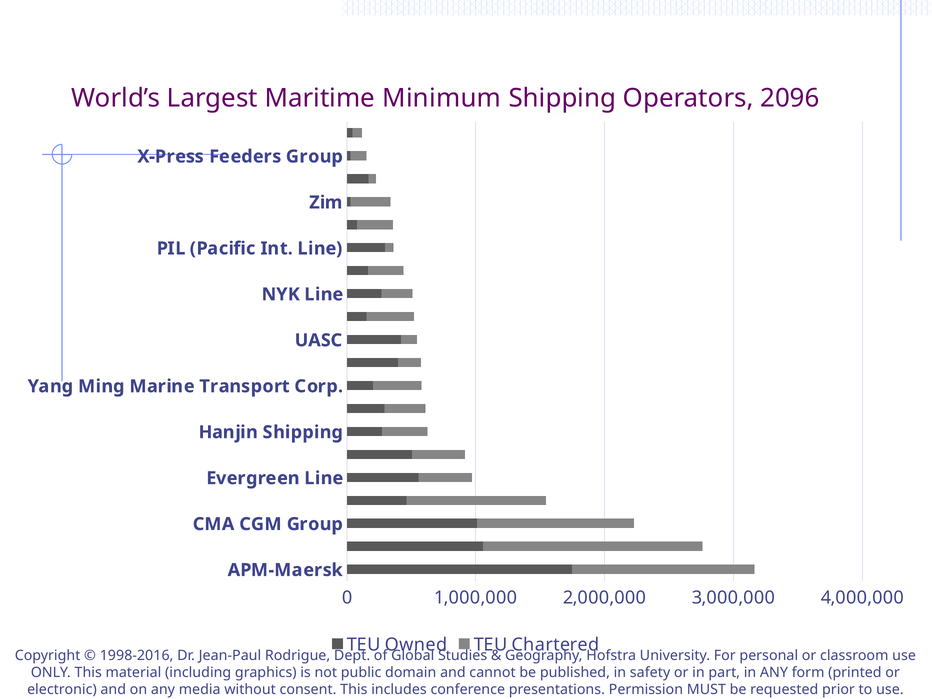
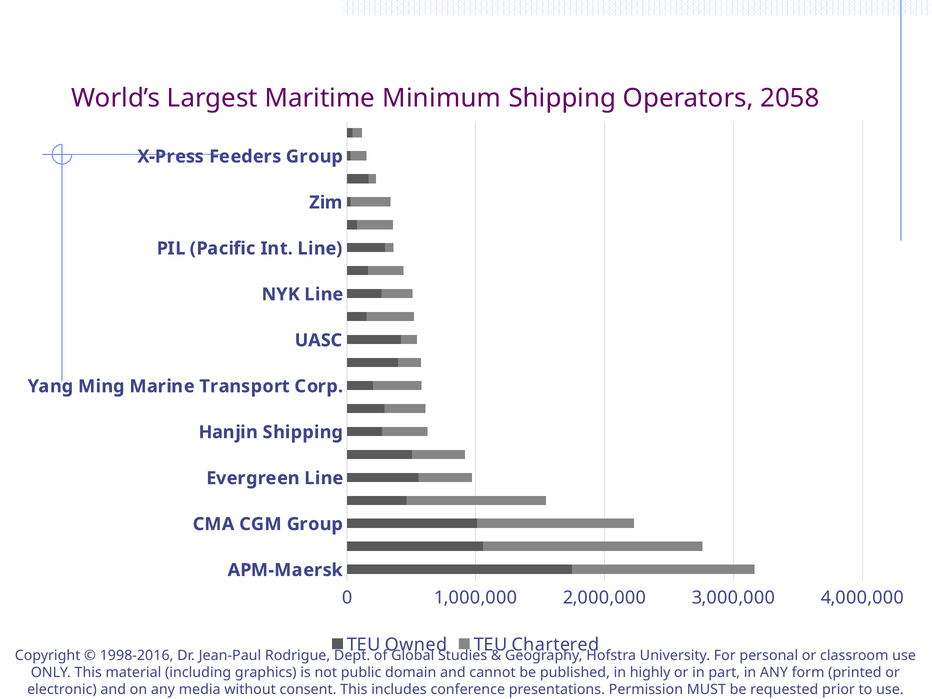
2096: 2096 -> 2058 (790, 98)
safety: safety -> highly (650, 672)
